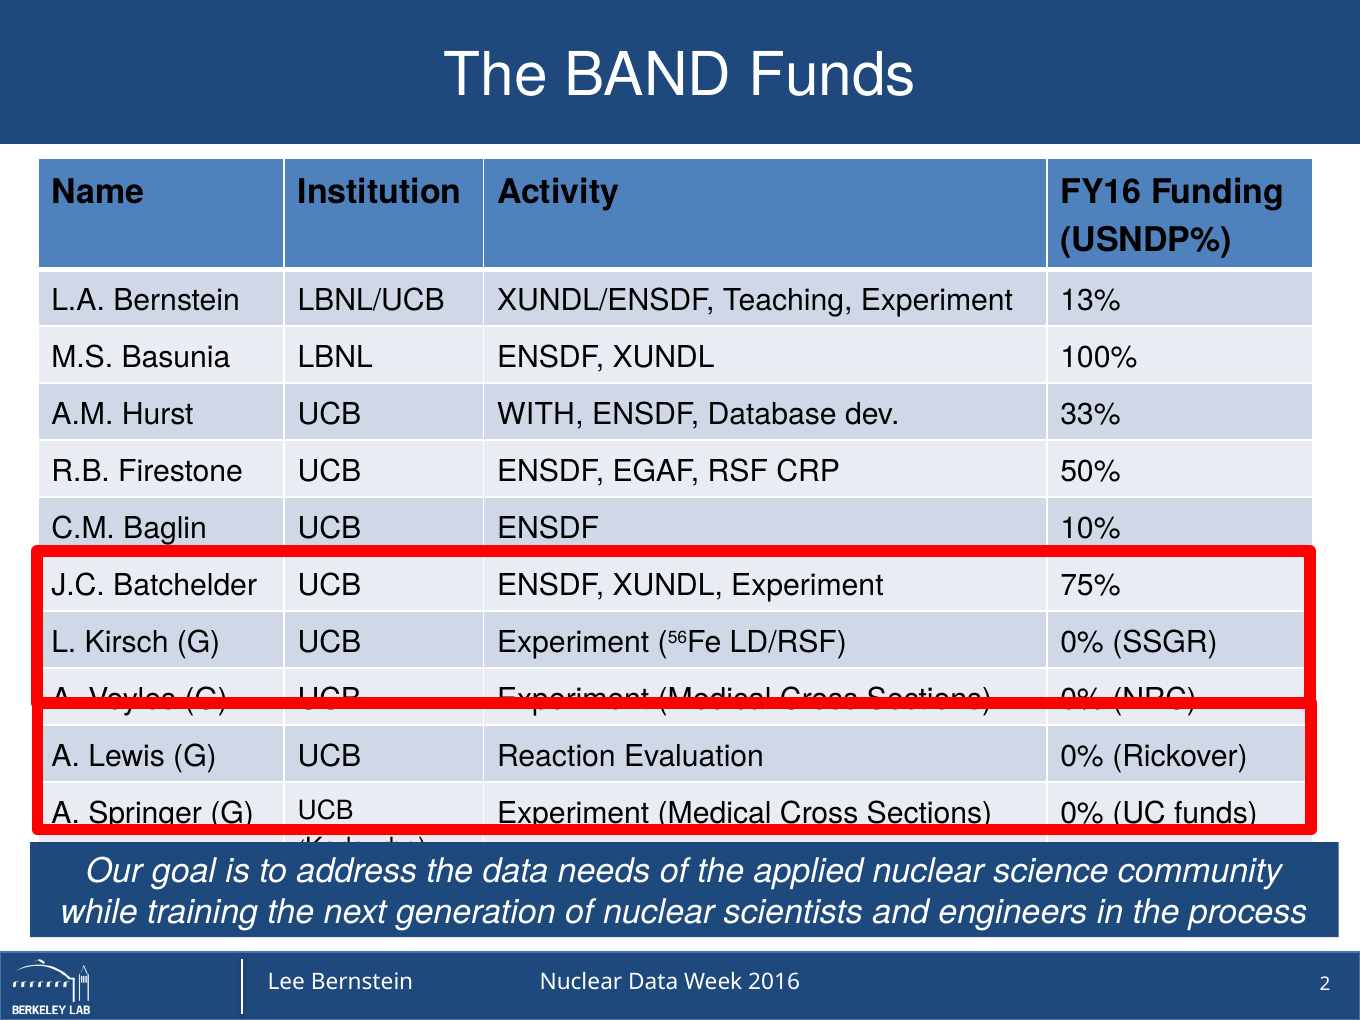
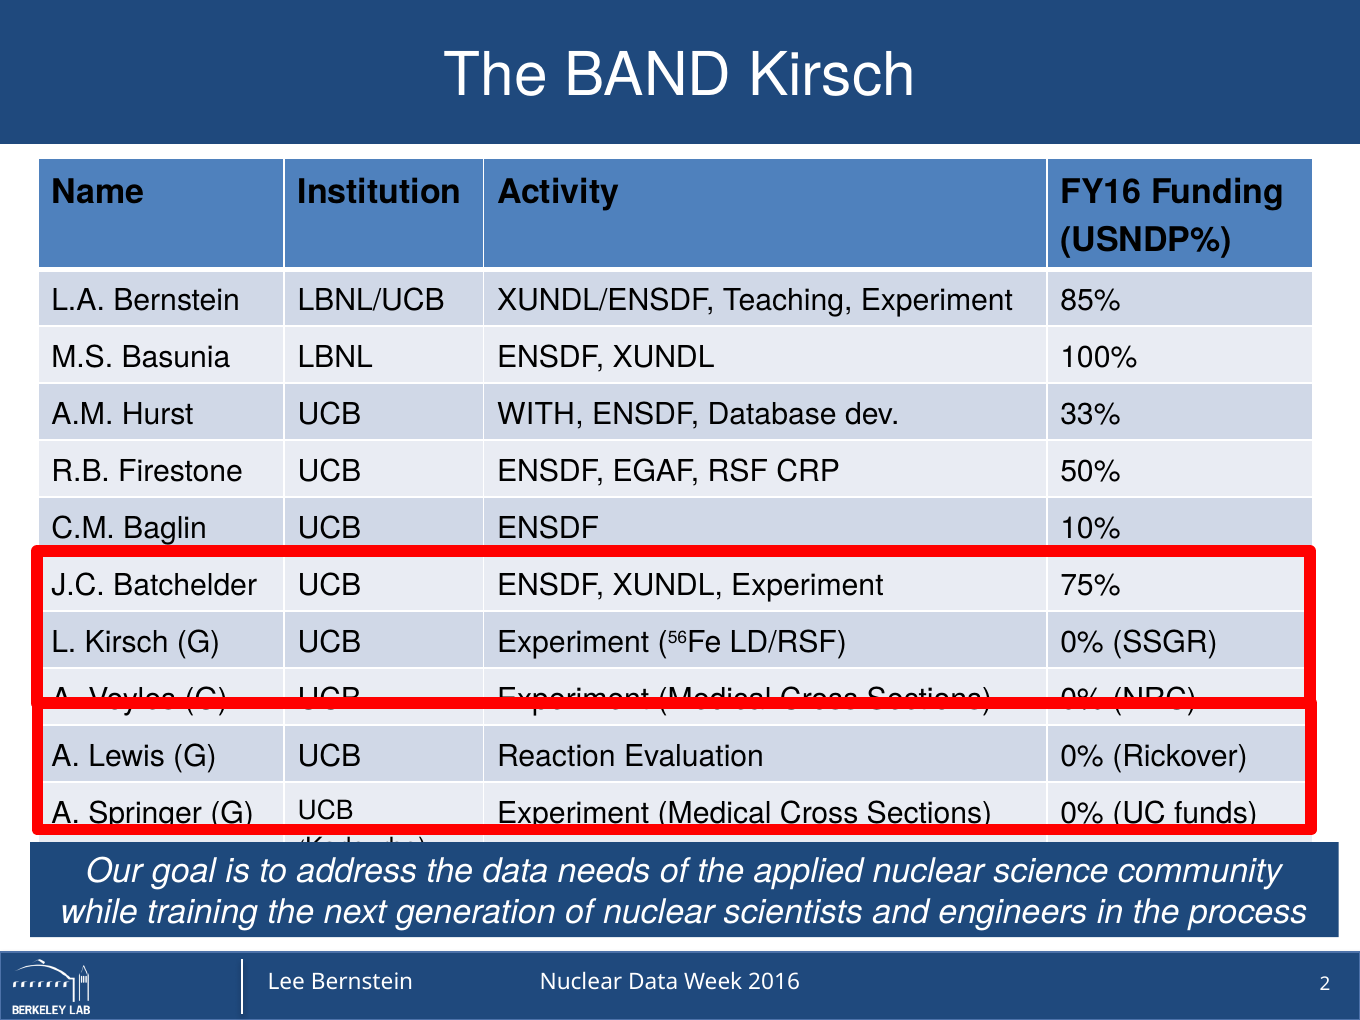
BAND Funds: Funds -> Kirsch (832, 76)
13%: 13% -> 85% (1091, 301)
